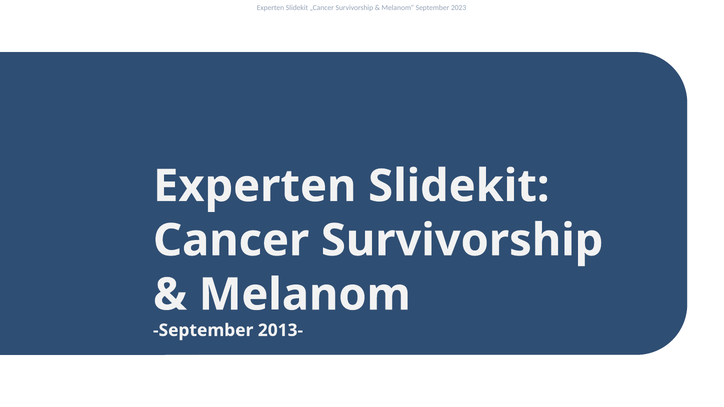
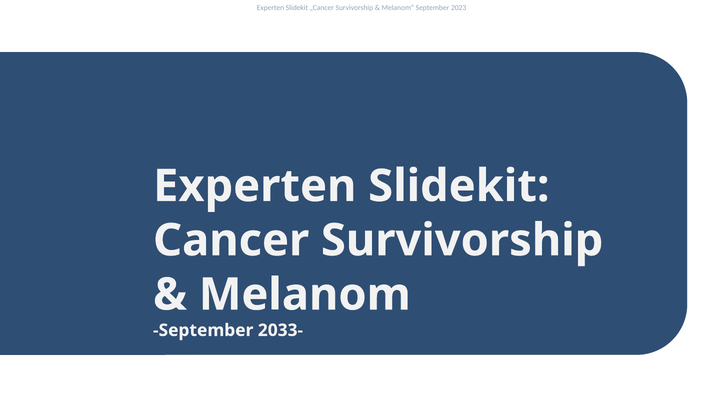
2013-: 2013- -> 2033- (280, 330)
